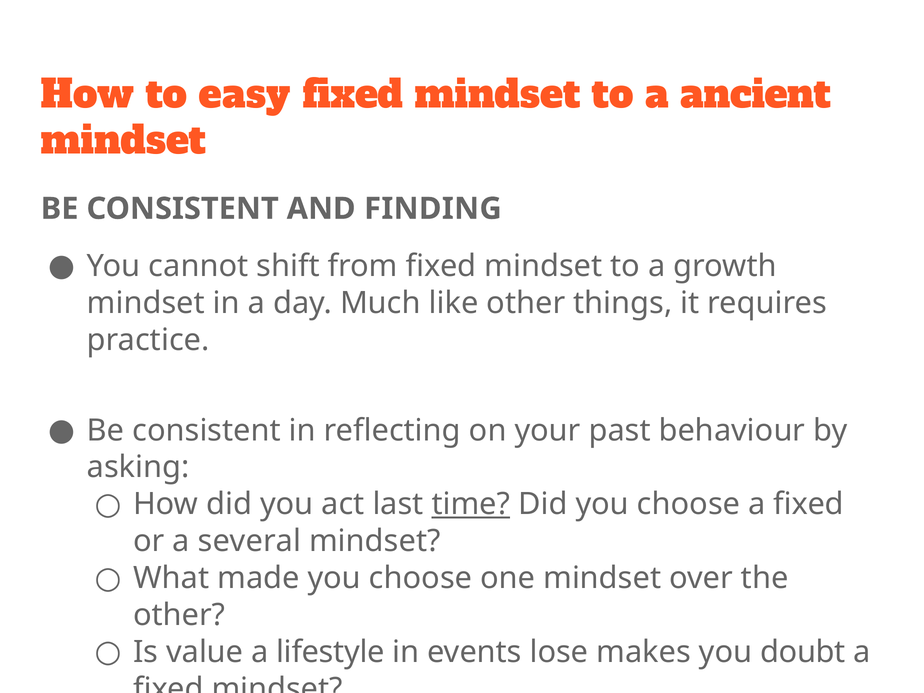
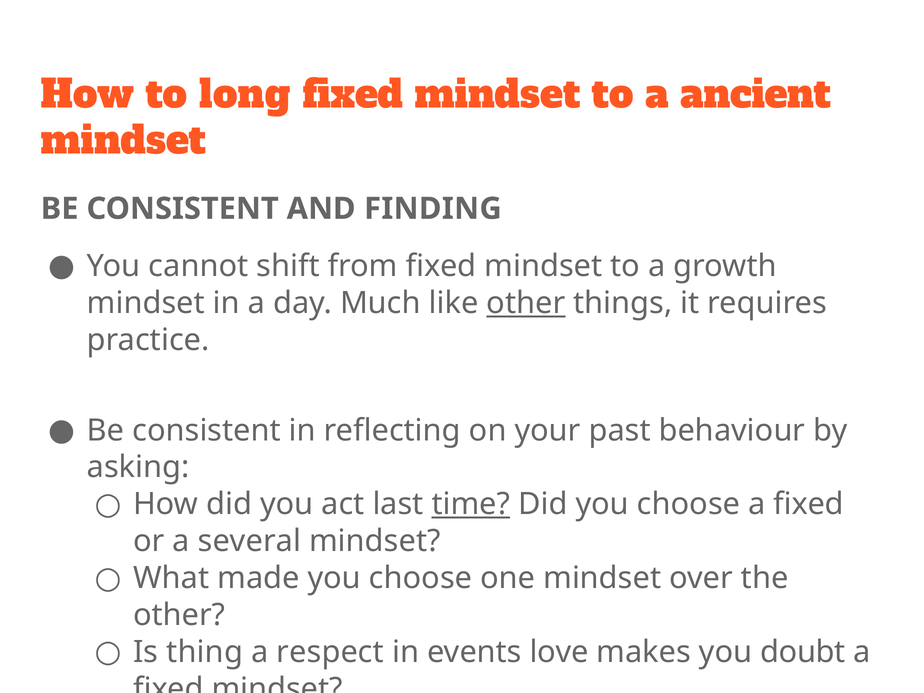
easy: easy -> long (245, 95)
other underline: none -> present (526, 303)
value: value -> thing (205, 652)
lifestyle: lifestyle -> respect (330, 652)
lose: lose -> love (559, 652)
